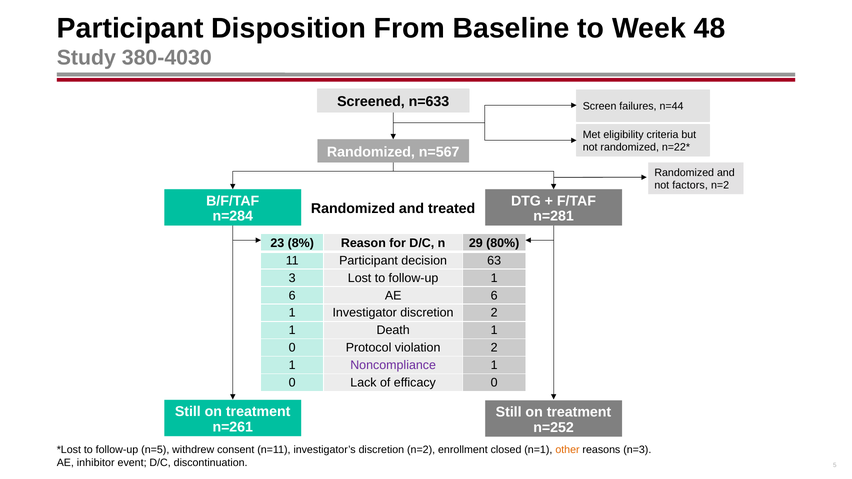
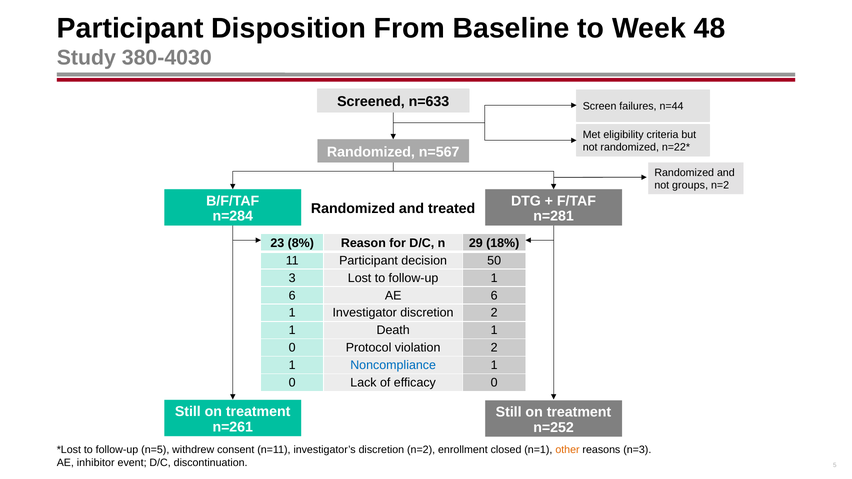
factors: factors -> groups (690, 186)
80%: 80% -> 18% (503, 243)
63: 63 -> 50 (494, 261)
Noncompliance colour: purple -> blue (393, 365)
